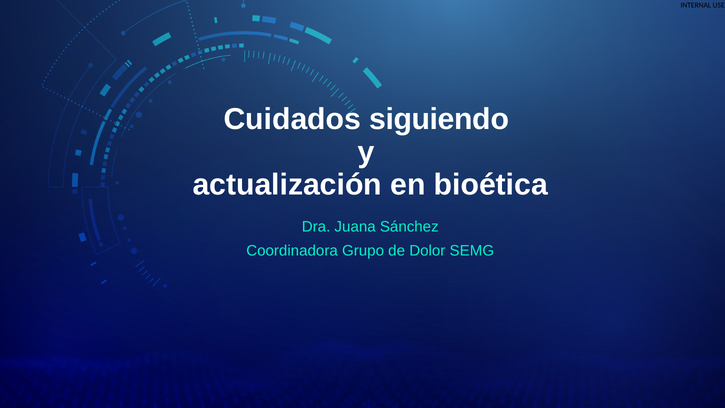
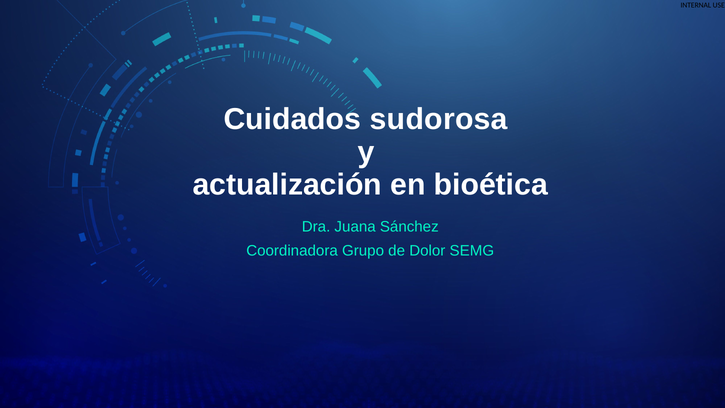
siguiendo: siguiendo -> sudorosa (439, 119)
